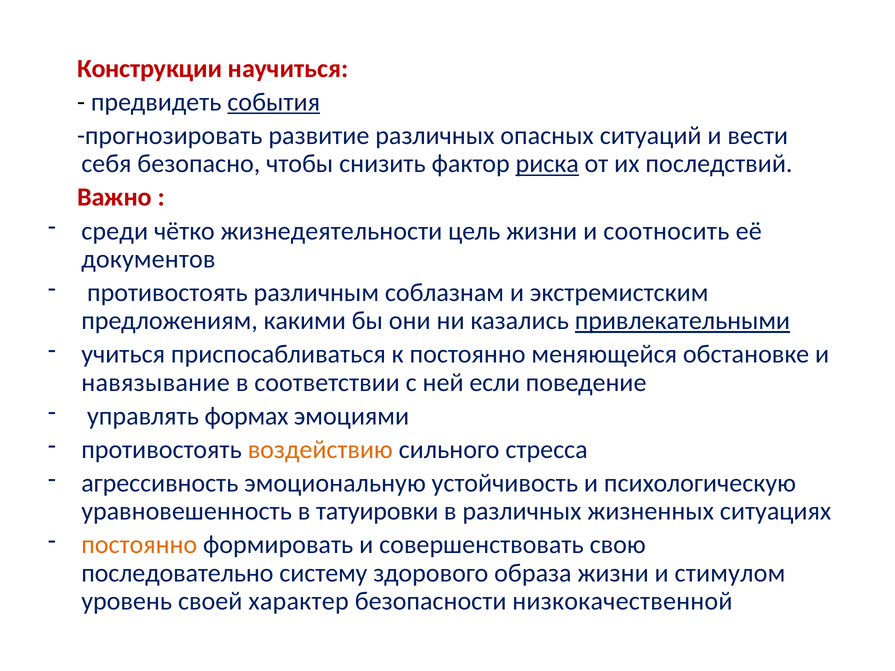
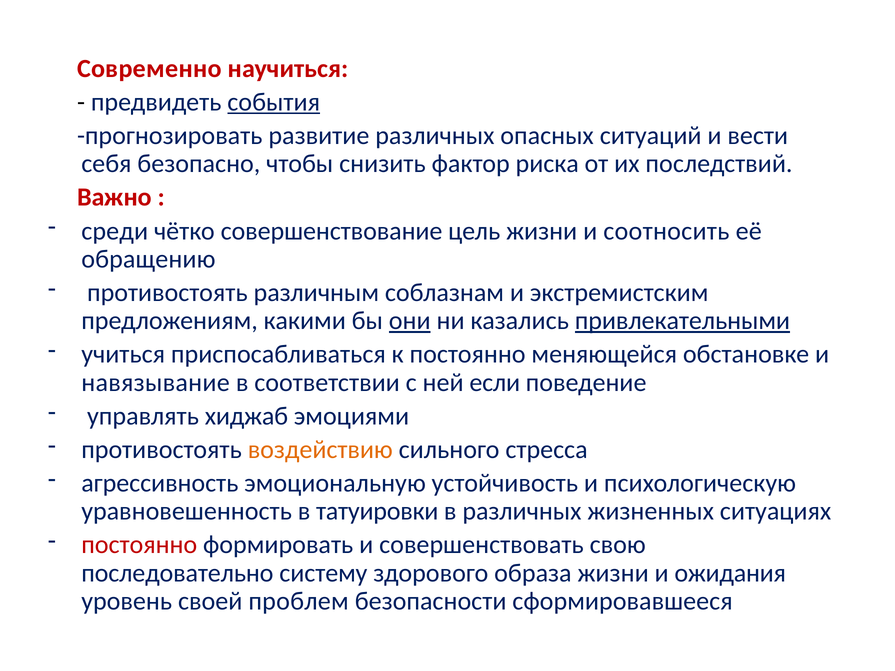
Конструкции: Конструкции -> Современно (149, 69)
риска underline: present -> none (547, 164)
жизнедеятельности: жизнедеятельности -> совершенствование (332, 231)
документов: документов -> обращению (148, 259)
они underline: none -> present (410, 321)
формах: формах -> хиджаб (246, 416)
постоянно colour: orange -> red (139, 545)
стимулом: стимулом -> ожидания (730, 573)
характер: характер -> проблем (299, 601)
низкокачественной: низкокачественной -> сформировавшееся (623, 601)
